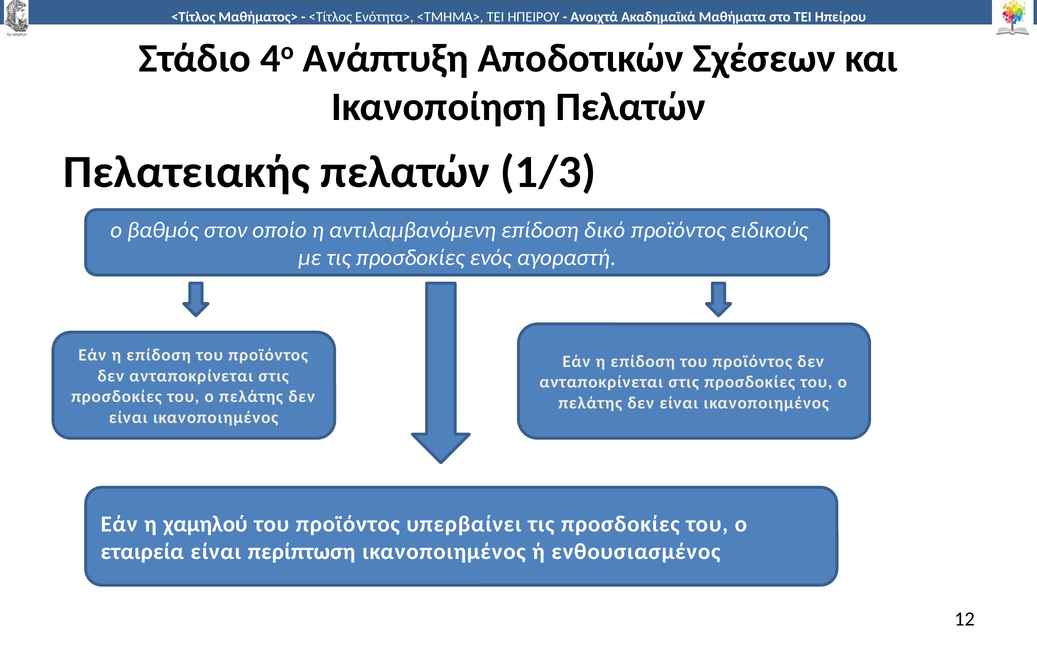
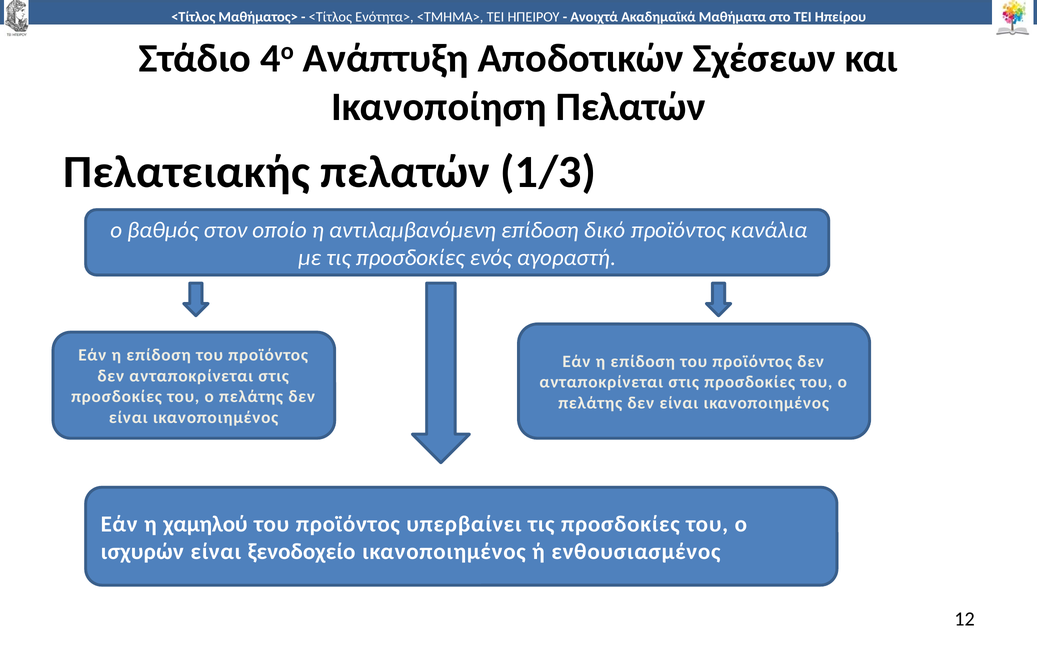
ειδικούς: ειδικούς -> κανάλια (769, 230)
εταιρεία: εταιρεία -> ισχυρών (142, 552)
περίπτωση: περίπτωση -> ξενοδοχείο (302, 552)
